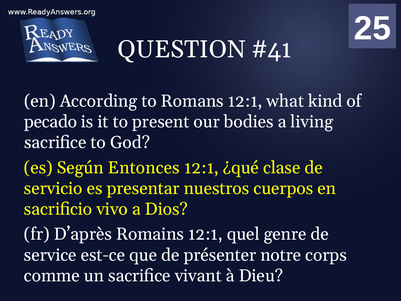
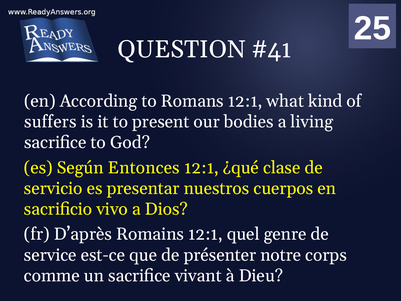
pecado: pecado -> suffers (50, 122)
